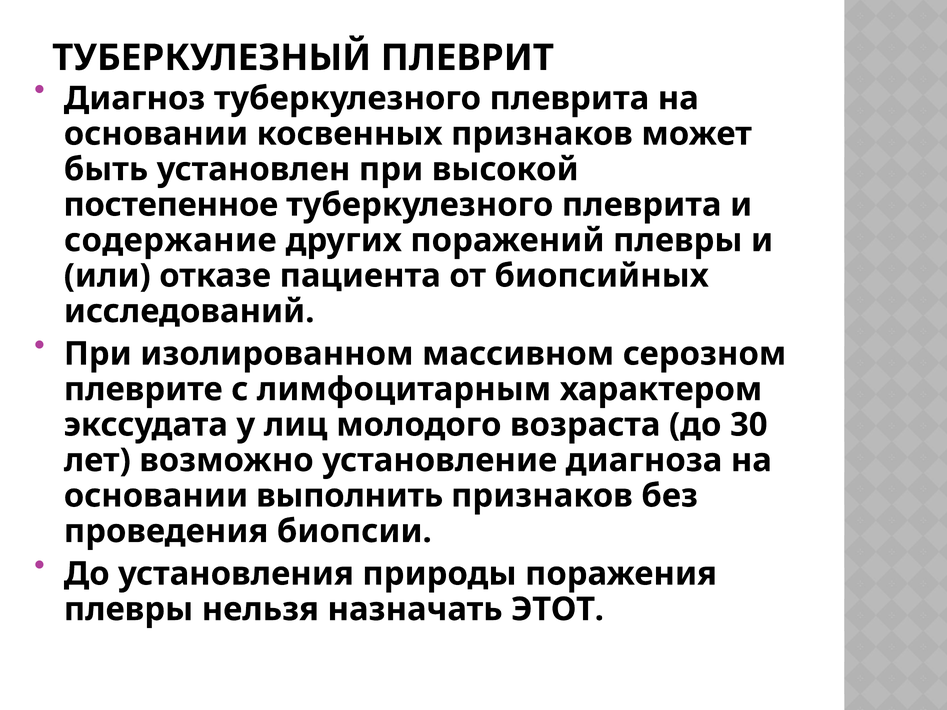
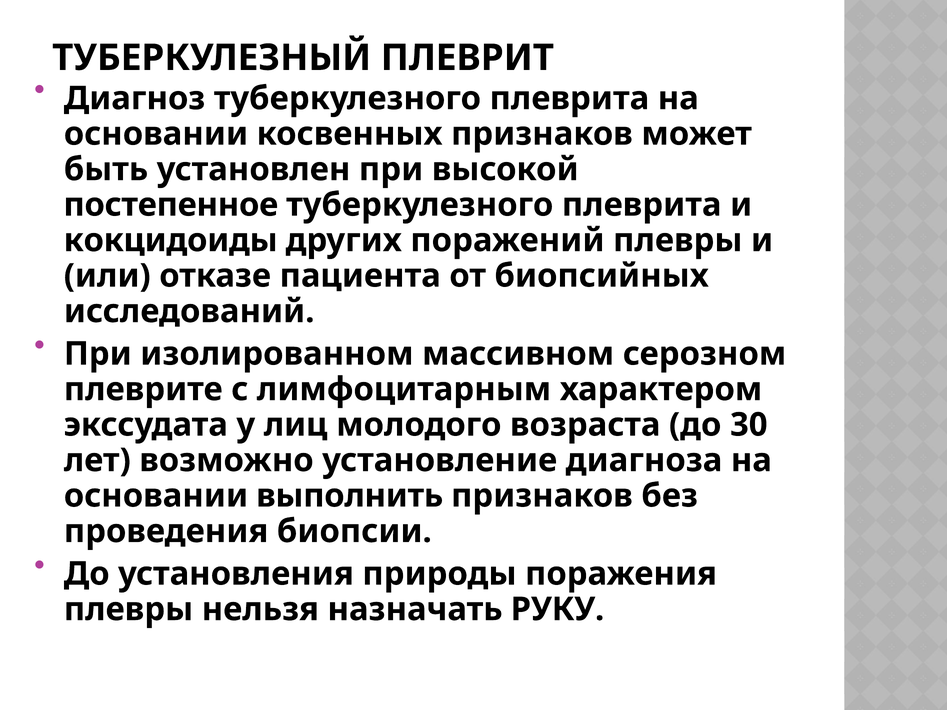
содержание: содержание -> кокцидоиды (171, 240)
ЭТОТ: ЭТОТ -> РУКУ (557, 610)
